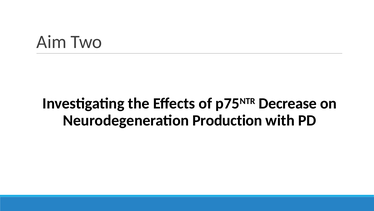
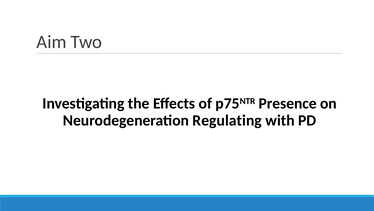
Decrease: Decrease -> Presence (288, 103)
Production: Production -> Regulating (227, 120)
